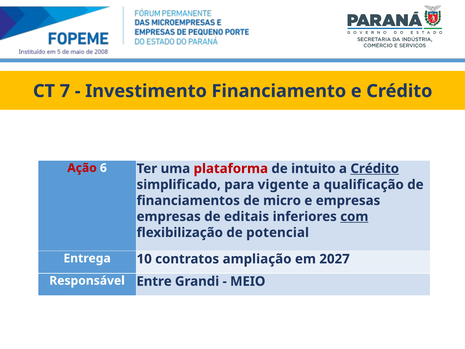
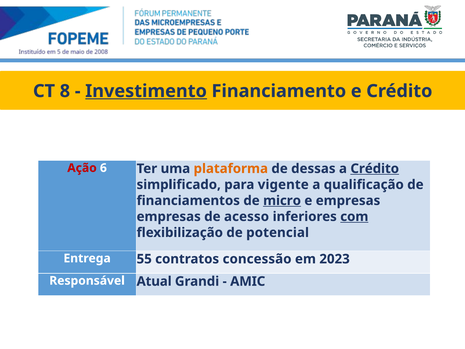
7: 7 -> 8 (65, 91)
Investimento underline: none -> present (146, 91)
plataforma colour: red -> orange (231, 169)
intuito: intuito -> dessas (313, 169)
micro underline: none -> present (282, 200)
editais: editais -> acesso (247, 216)
10: 10 -> 55 (144, 259)
ampliação: ampliação -> concessão (257, 259)
2027: 2027 -> 2023 (335, 259)
Entre: Entre -> Atual (154, 281)
MEIO: MEIO -> AMIC (248, 281)
